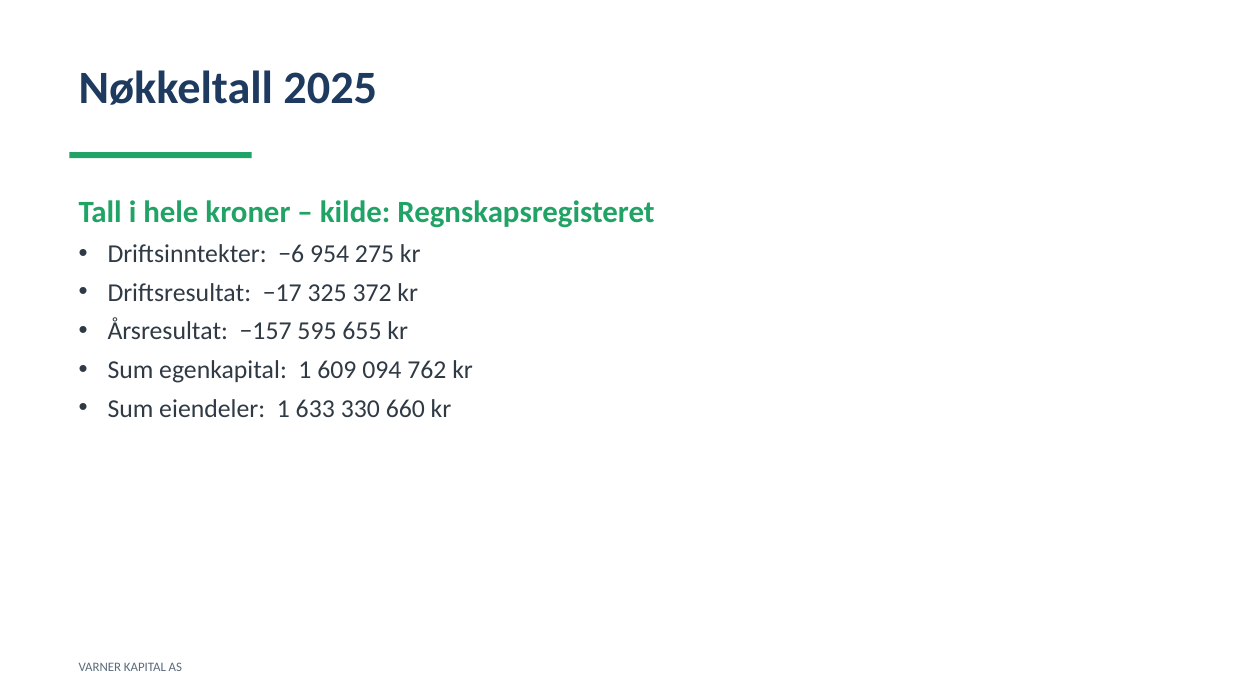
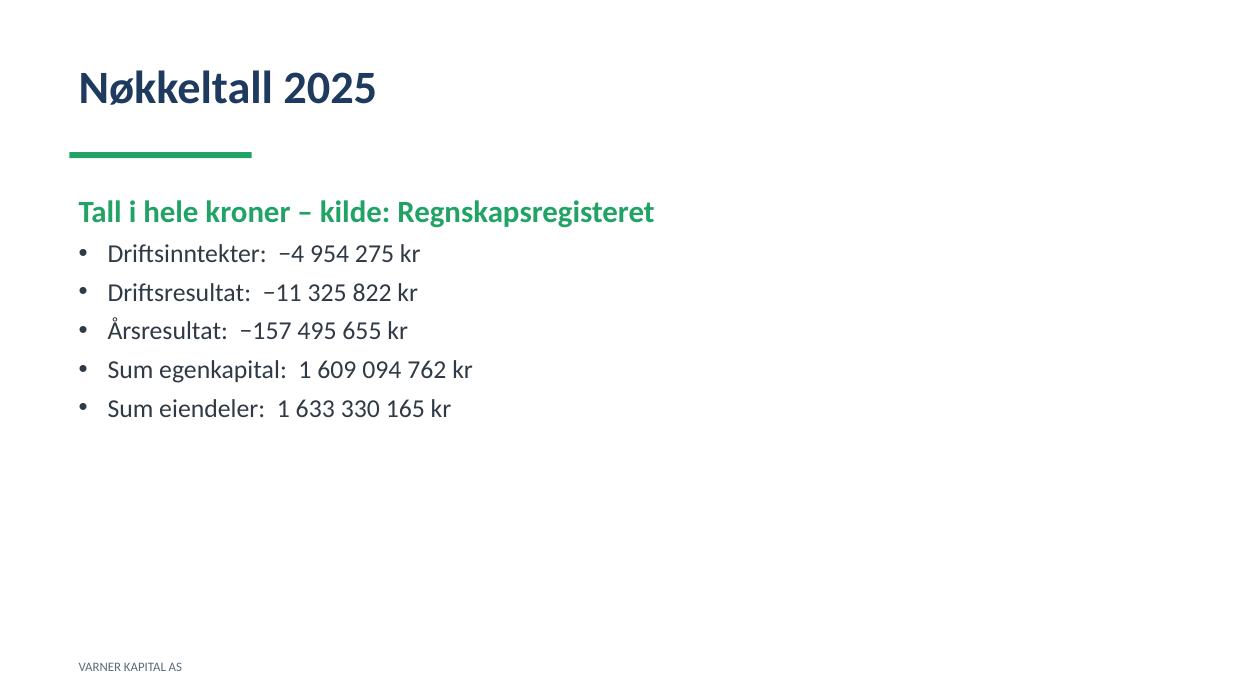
−6: −6 -> −4 (291, 254)
−17: −17 -> −11 (282, 293)
372: 372 -> 822 (372, 293)
595: 595 -> 495 (317, 331)
660: 660 -> 165 (405, 408)
